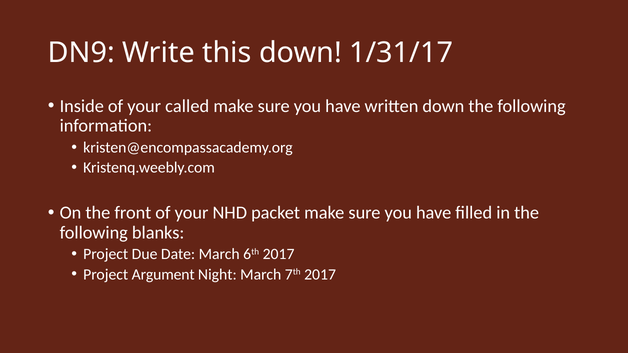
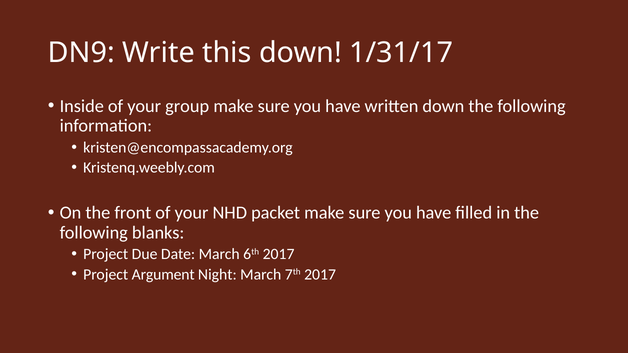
called: called -> group (187, 106)
